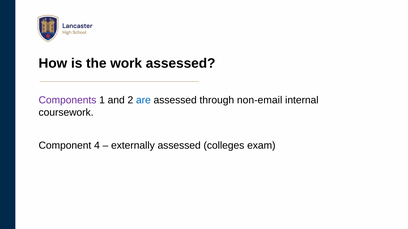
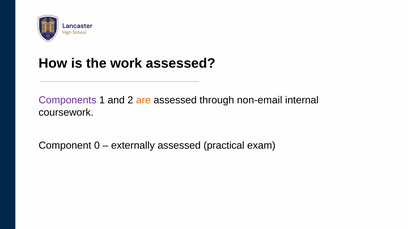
are colour: blue -> orange (143, 101)
4: 4 -> 0 (97, 146)
colleges: colleges -> practical (224, 146)
